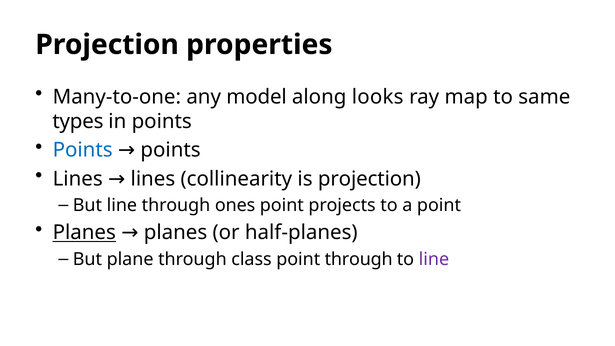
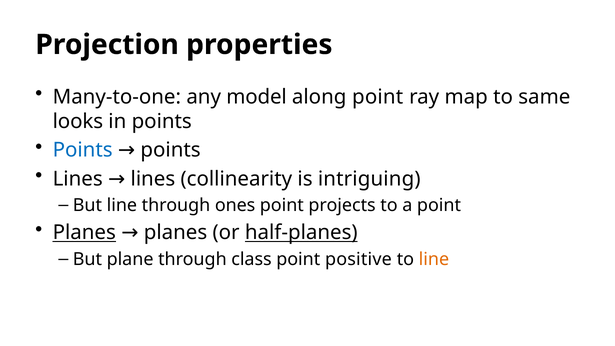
along looks: looks -> point (378, 97)
types: types -> looks (78, 121)
is projection: projection -> intriguing (369, 179)
half-planes underline: none -> present (301, 233)
point through: through -> positive (358, 259)
line colour: purple -> orange (434, 259)
